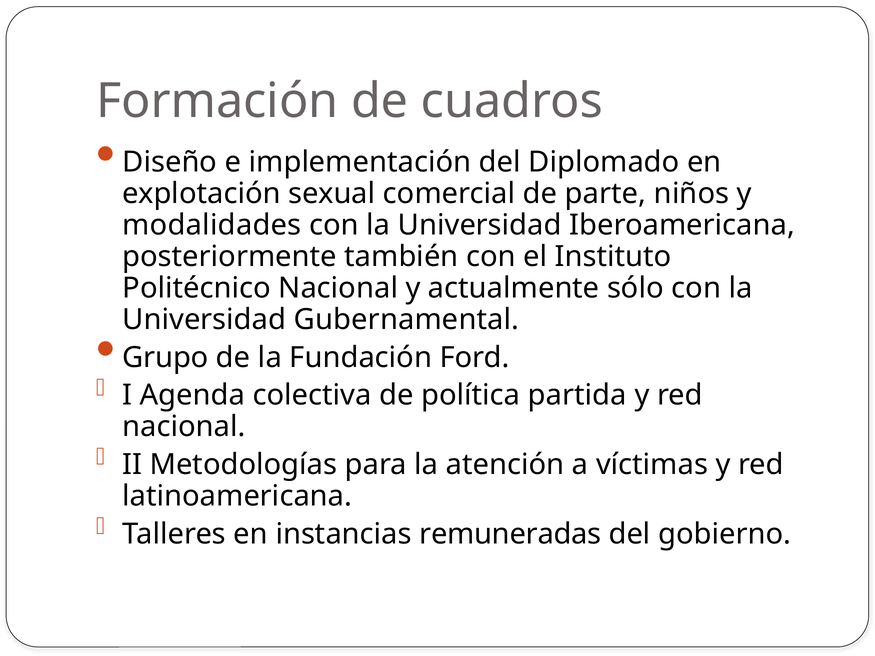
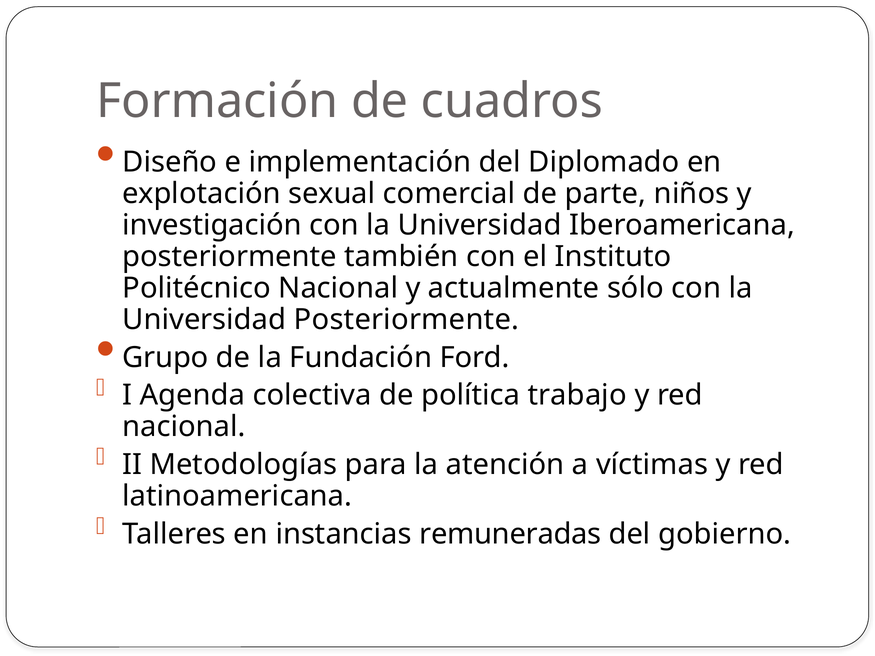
modalidades: modalidades -> investigación (212, 225)
Universidad Gubernamental: Gubernamental -> Posteriormente (406, 320)
partida: partida -> trabajo (577, 395)
